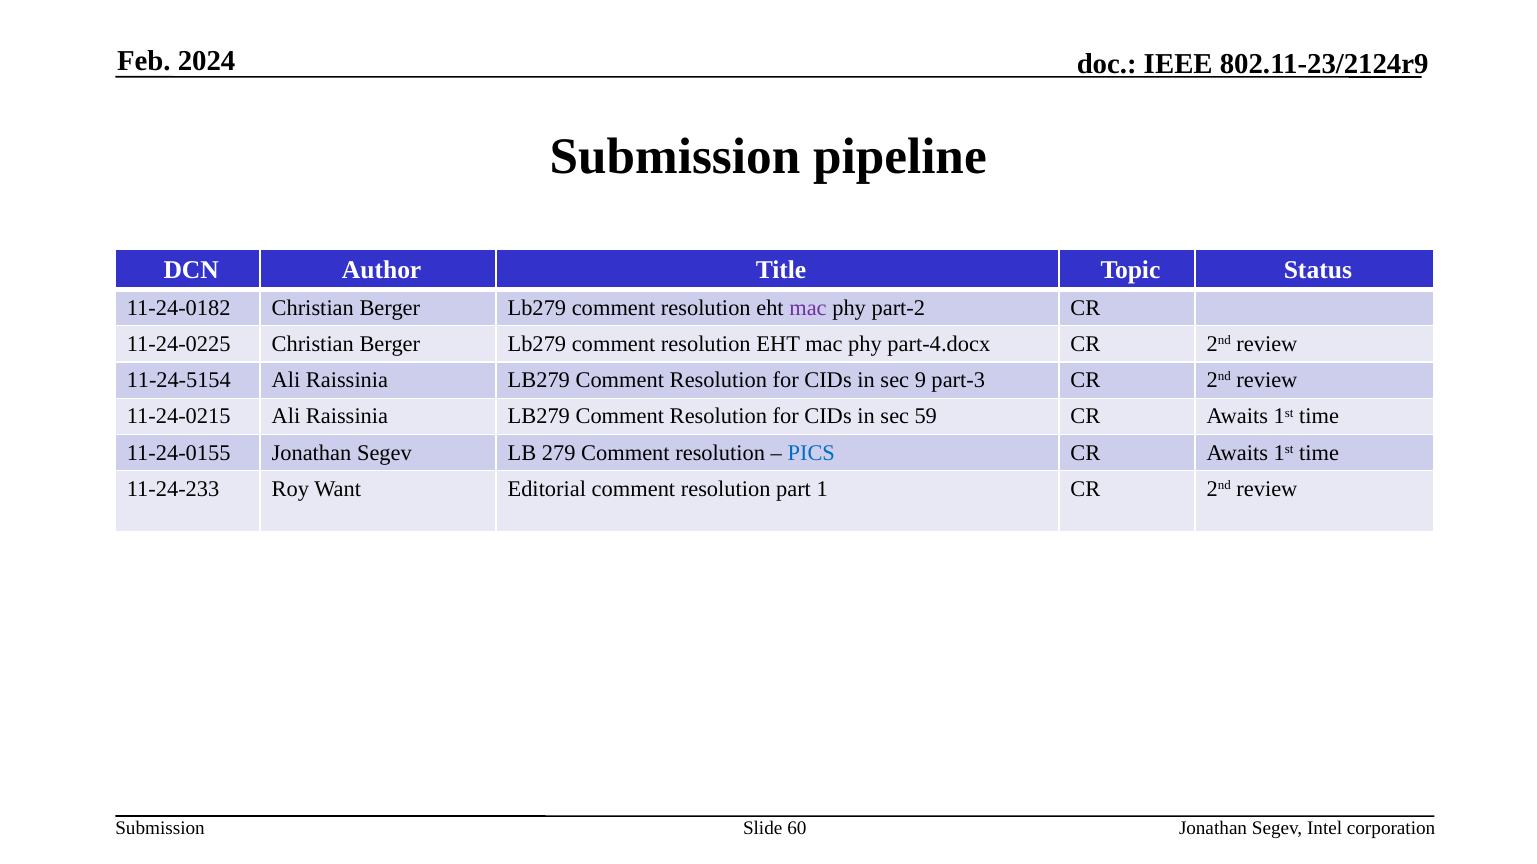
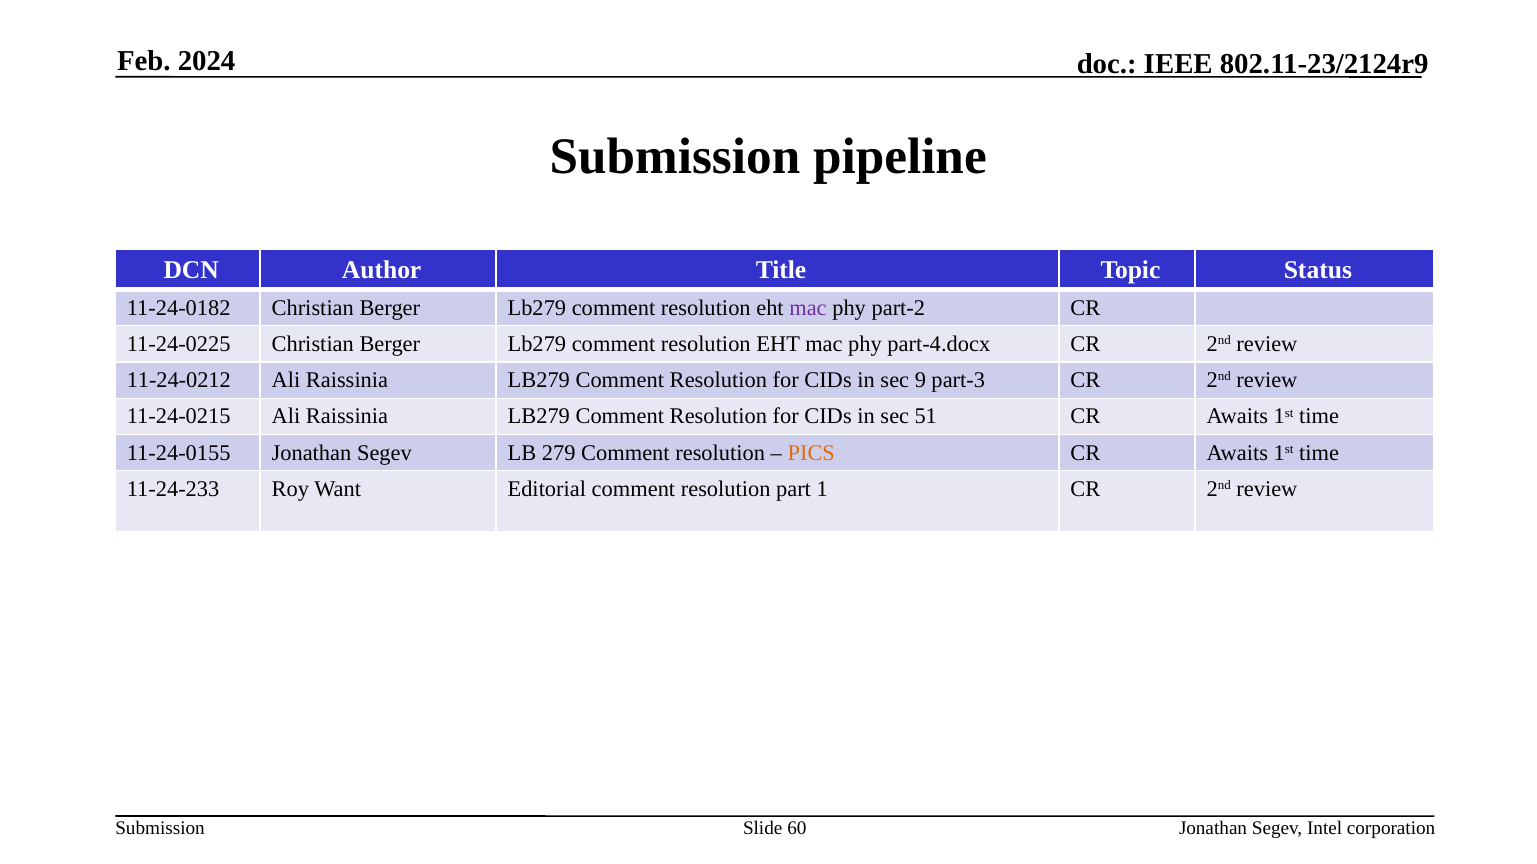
11-24-5154: 11-24-5154 -> 11-24-0212 (179, 380)
59: 59 -> 51 (926, 417)
PICS colour: blue -> orange (811, 453)
